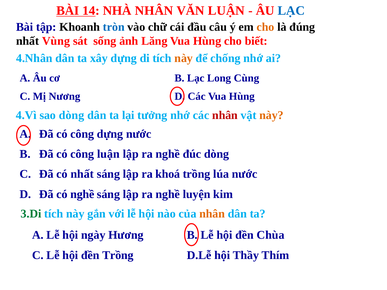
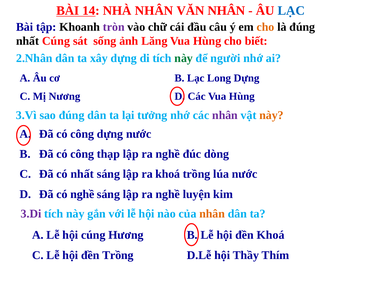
VĂN LUẬN: LUẬN -> NHÂN (226, 11)
tròn colour: blue -> purple (114, 27)
nhất Vùng: Vùng -> Cúng (56, 41)
4.Nhân: 4.Nhân -> 2.Nhân (34, 58)
này colour: orange -> green (184, 58)
chống: chống -> người (225, 58)
Long Cùng: Cùng -> Dựng (247, 78)
4.Vì: 4.Vì -> 3.Vì (26, 115)
sao dòng: dòng -> đúng (72, 115)
nhân colour: red -> purple (225, 115)
công luận: luận -> thạp (108, 154)
3.Di colour: green -> purple (31, 214)
hội ngày: ngày -> cúng (93, 235)
đền Chùa: Chùa -> Khoá (271, 235)
